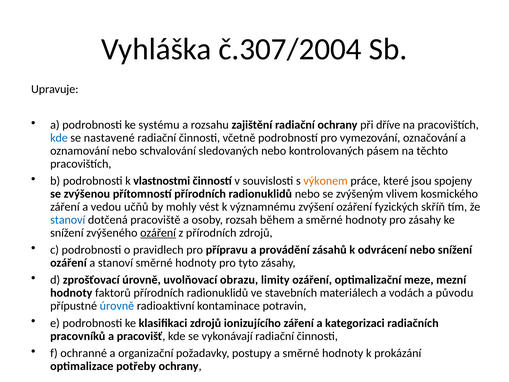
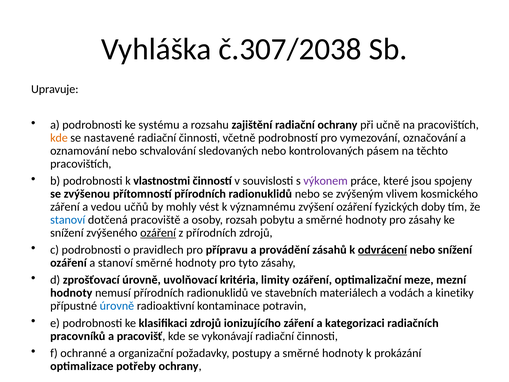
č.307/2004: č.307/2004 -> č.307/2038 (290, 49)
dříve: dříve -> učně (388, 125)
kde colour: blue -> orange (59, 138)
výkonem colour: orange -> purple (326, 181)
skříň: skříň -> doby (433, 207)
během: během -> pobytu (277, 220)
odvrácení underline: none -> present (382, 250)
obrazu: obrazu -> kritéria (239, 280)
faktorů: faktorů -> nemusí (113, 293)
původu: původu -> kinetiky (455, 293)
